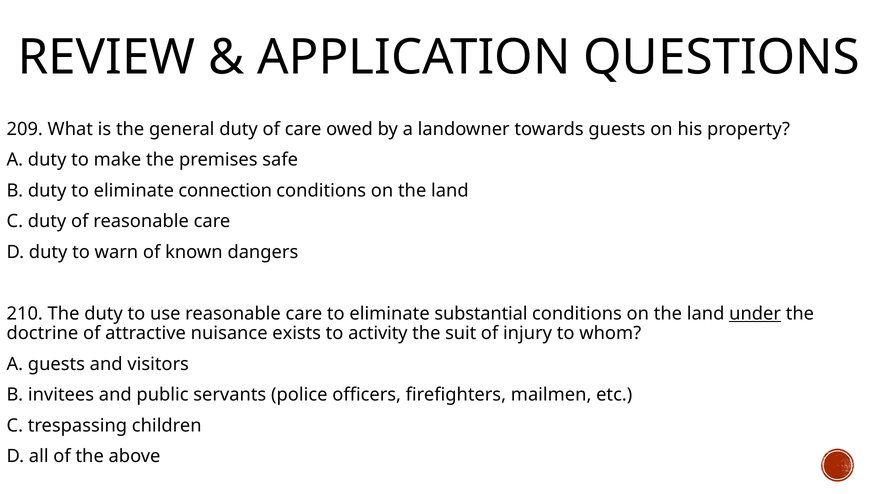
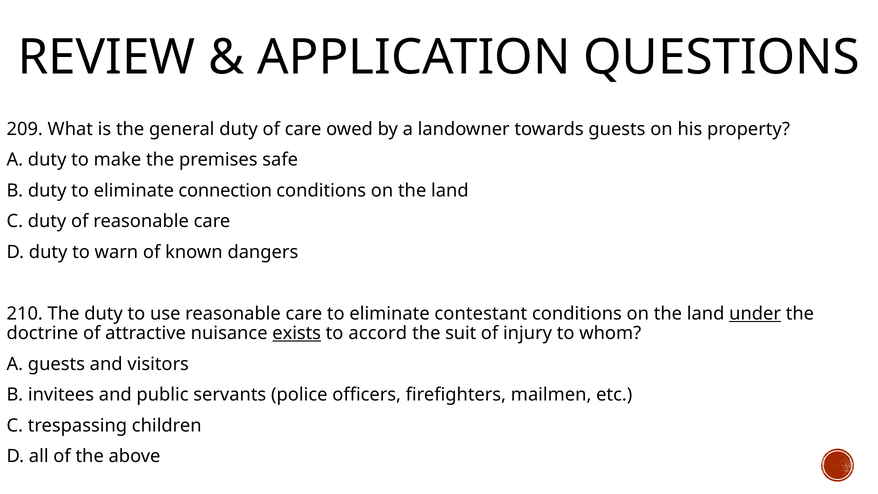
substantial: substantial -> contestant (481, 313)
exists underline: none -> present (297, 333)
activity: activity -> accord (378, 333)
